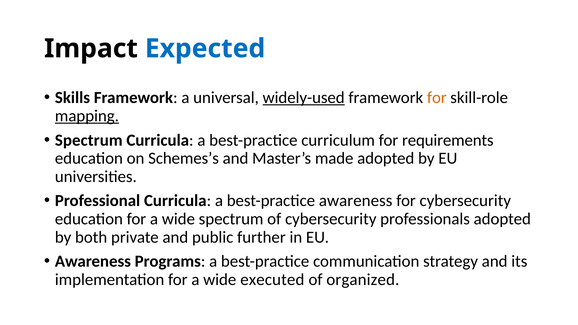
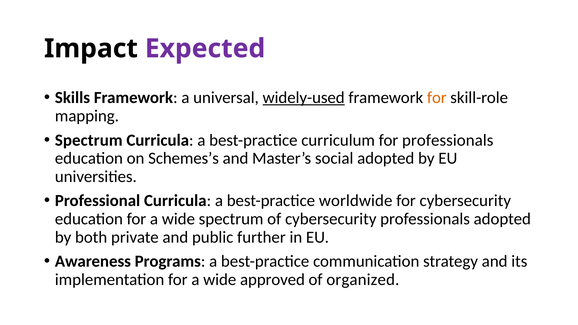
Expected colour: blue -> purple (205, 49)
mapping underline: present -> none (87, 116)
for requirements: requirements -> professionals (448, 140)
made: made -> social (334, 158)
best-practice awareness: awareness -> worldwide (356, 201)
executed: executed -> approved (272, 280)
